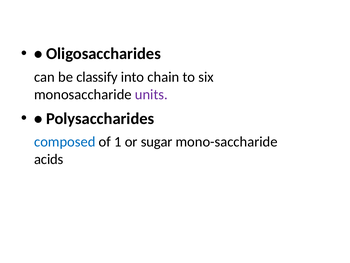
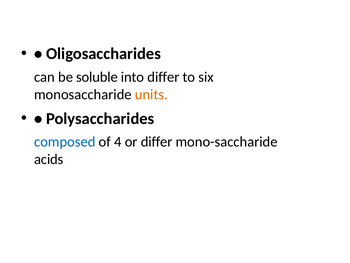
classify: classify -> soluble (97, 77)
into chain: chain -> differ (163, 77)
units colour: purple -> orange (151, 94)
1: 1 -> 4 (118, 142)
or sugar: sugar -> differ (157, 142)
